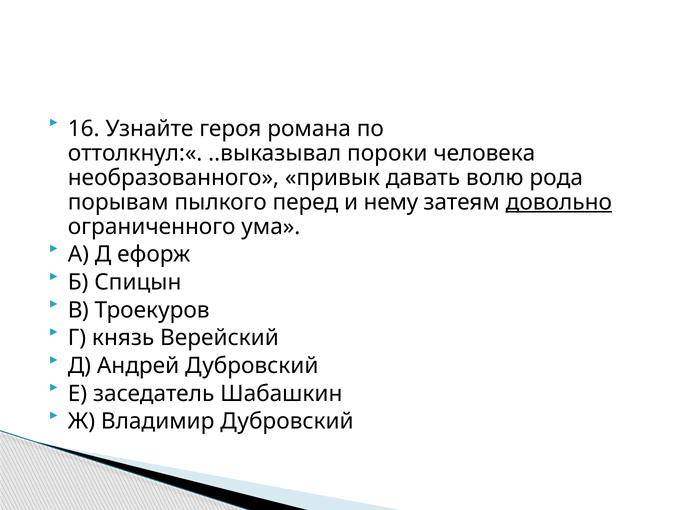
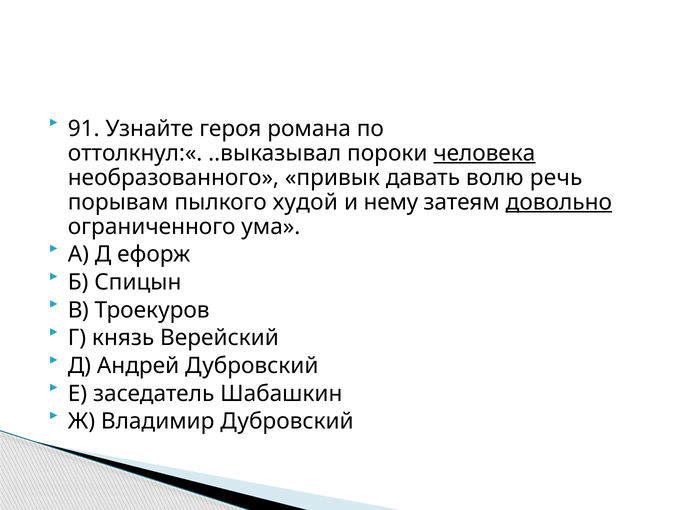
16: 16 -> 91 (84, 129)
человека underline: none -> present (484, 153)
рода: рода -> речь (556, 177)
перед: перед -> худой (305, 202)
